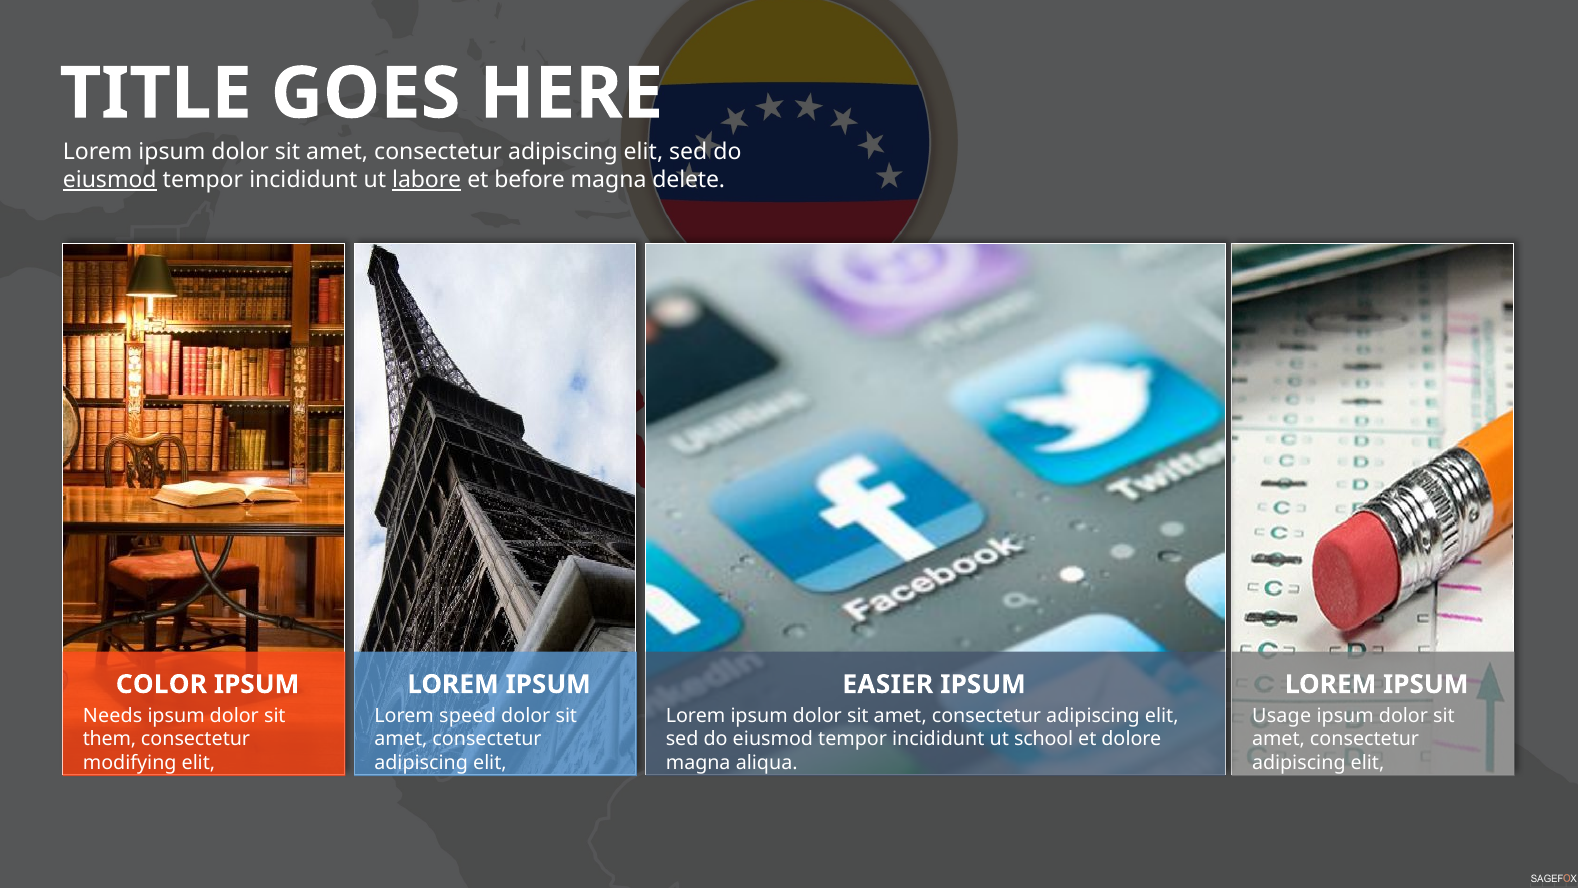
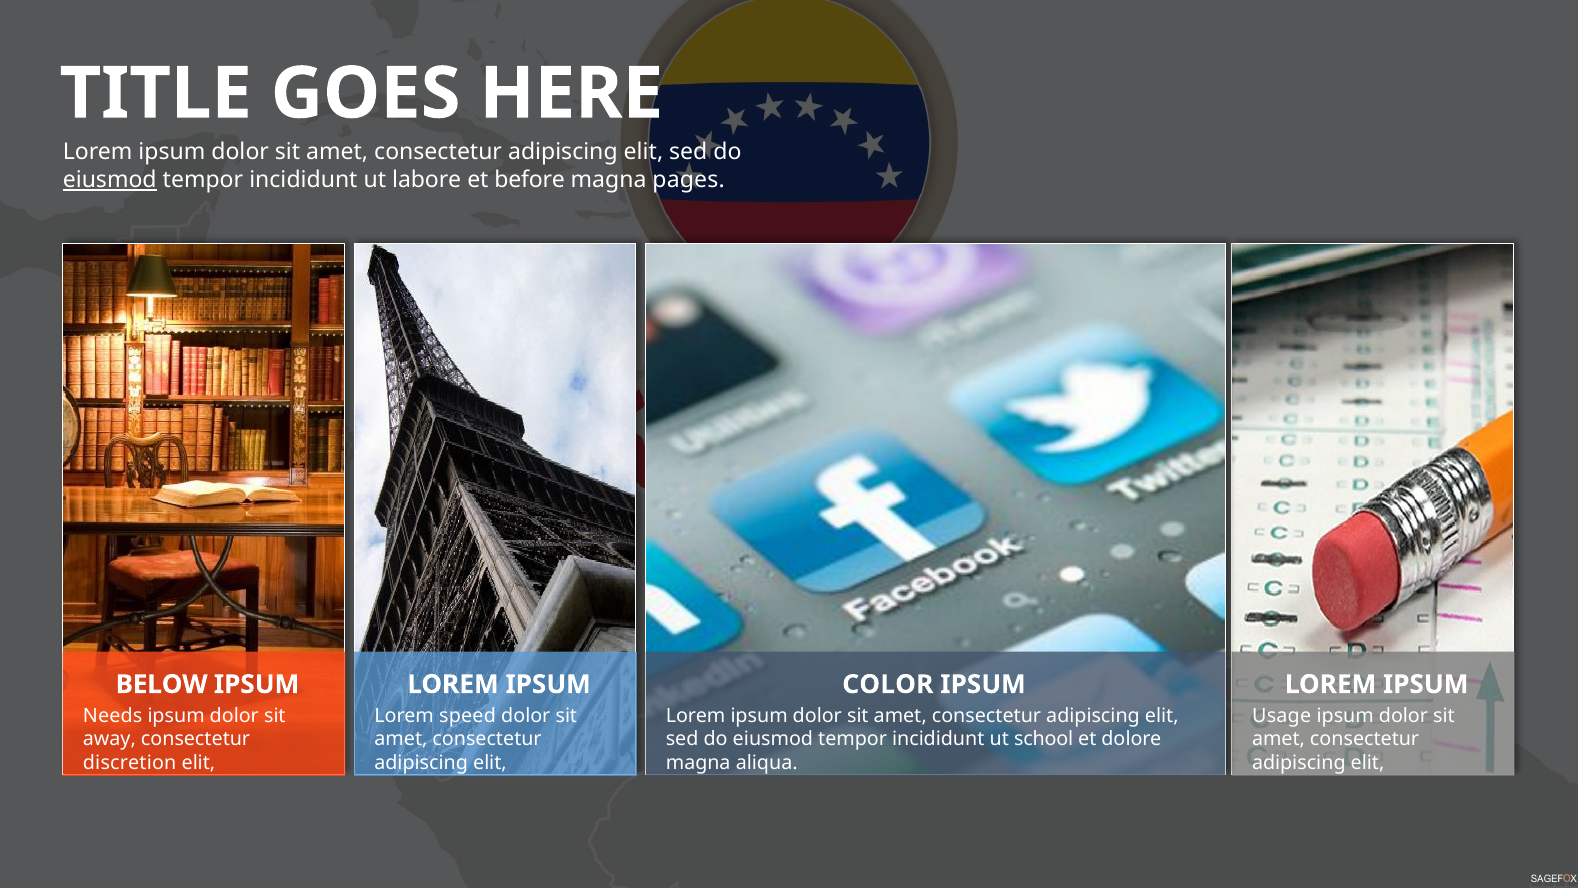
labore underline: present -> none (427, 180)
delete: delete -> pages (689, 180)
COLOR: COLOR -> BELOW (162, 684)
EASIER: EASIER -> COLOR (888, 684)
them: them -> away (109, 739)
modifying: modifying -> discretion (130, 763)
